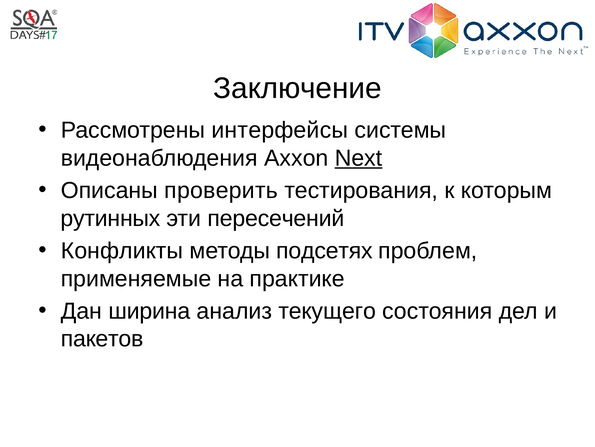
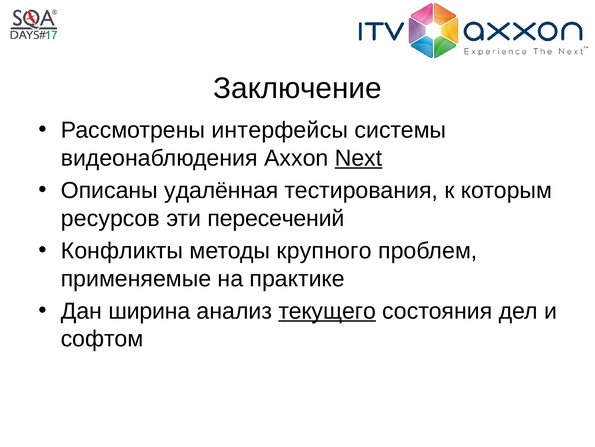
проверить: проверить -> удалённая (221, 190)
рутинных: рутинных -> ресурсов (110, 218)
подсетях: подсетях -> крупного (324, 250)
текущего underline: none -> present (327, 311)
пакетов: пакетов -> софтом (102, 338)
